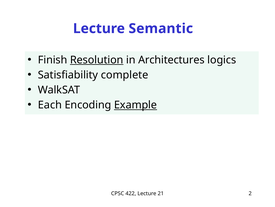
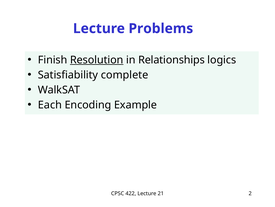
Semantic: Semantic -> Problems (161, 28)
Architectures: Architectures -> Relationships (171, 60)
Example underline: present -> none (135, 105)
